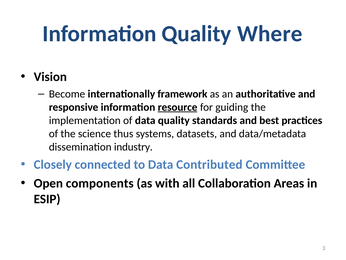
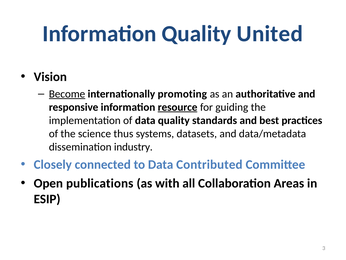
Where: Where -> United (270, 34)
Become underline: none -> present (67, 94)
framework: framework -> promoting (182, 94)
components: components -> publications (100, 183)
